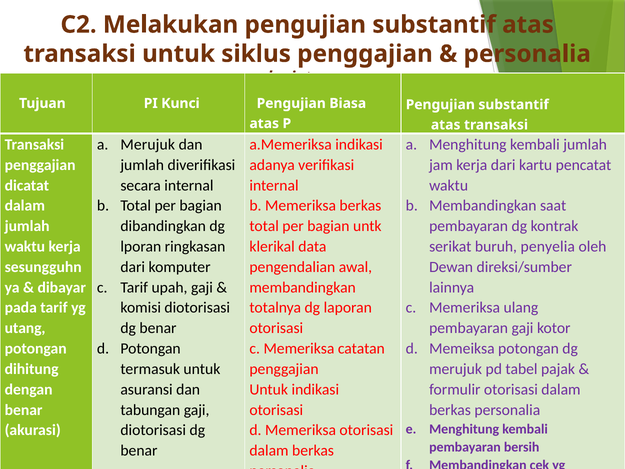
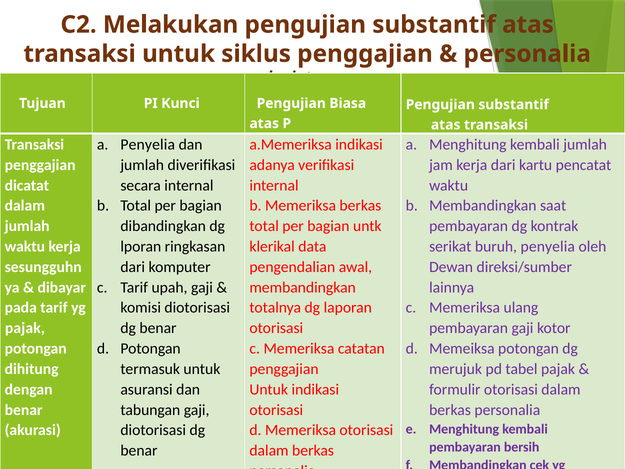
Merujuk: Merujuk -> Penyelia (148, 144)
utang: utang -> pajak (25, 328)
